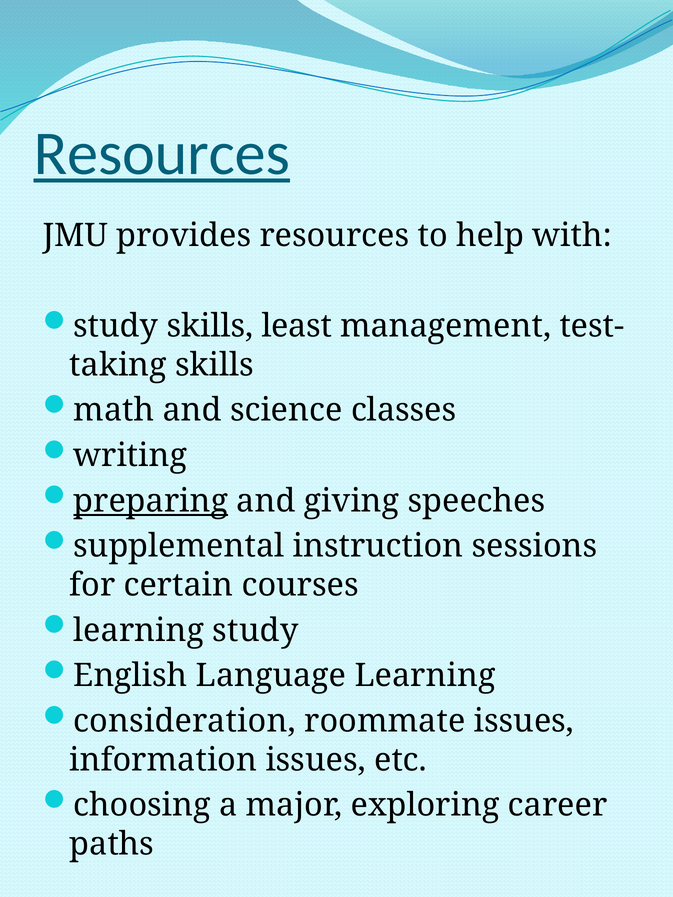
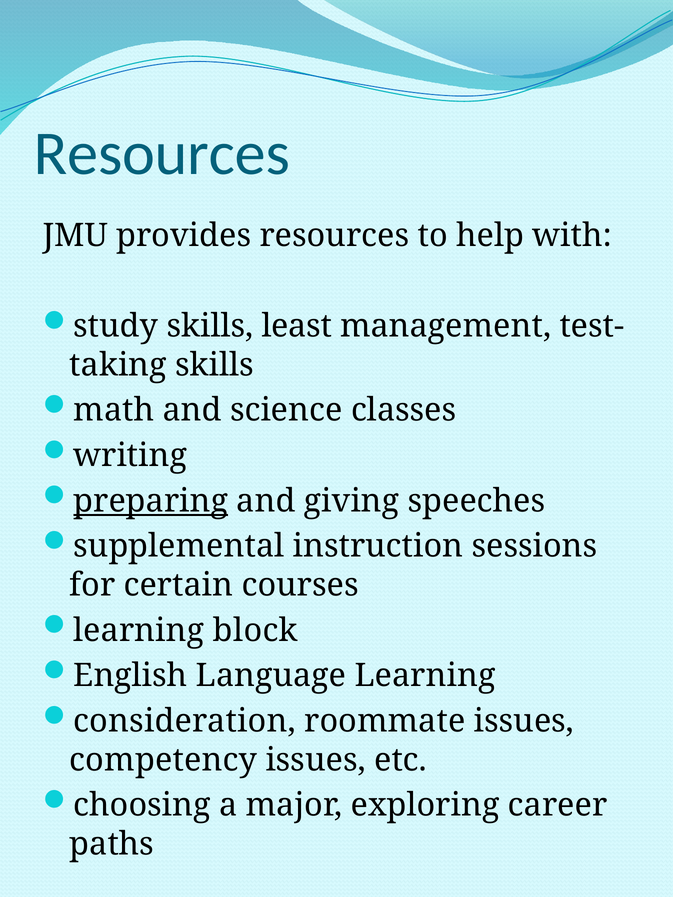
Resources underline: present -> none (162, 154)
learning study: study -> block (255, 631)
information: information -> competency (163, 760)
